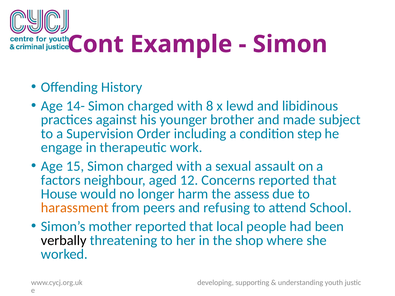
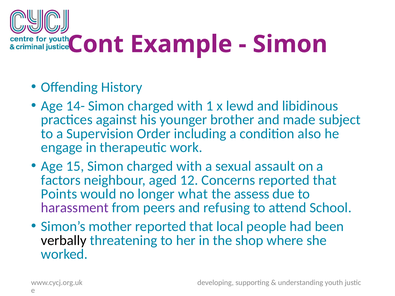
8: 8 -> 1 (210, 106)
step: step -> also (309, 134)
House: House -> Points (59, 194)
harm: harm -> what (193, 194)
harassment colour: orange -> purple (75, 208)
